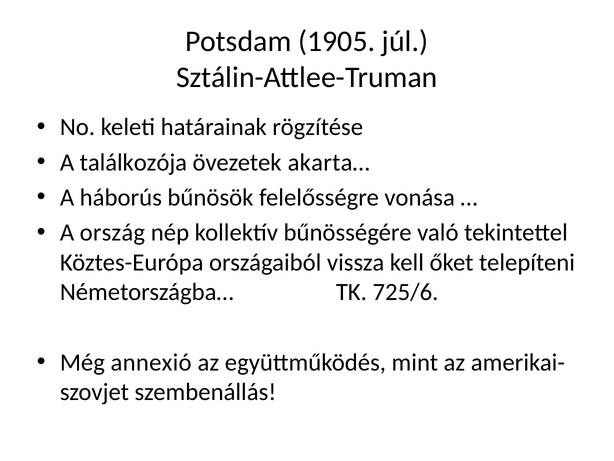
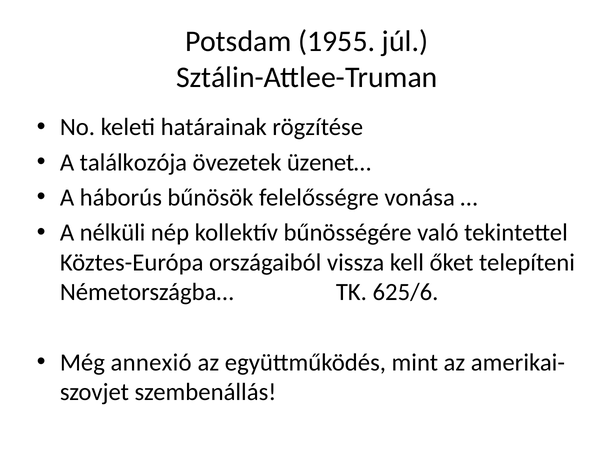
1905: 1905 -> 1955 (337, 41)
akarta…: akarta… -> üzenet… (329, 162)
ország: ország -> nélküli (113, 233)
725/6: 725/6 -> 625/6 (406, 292)
